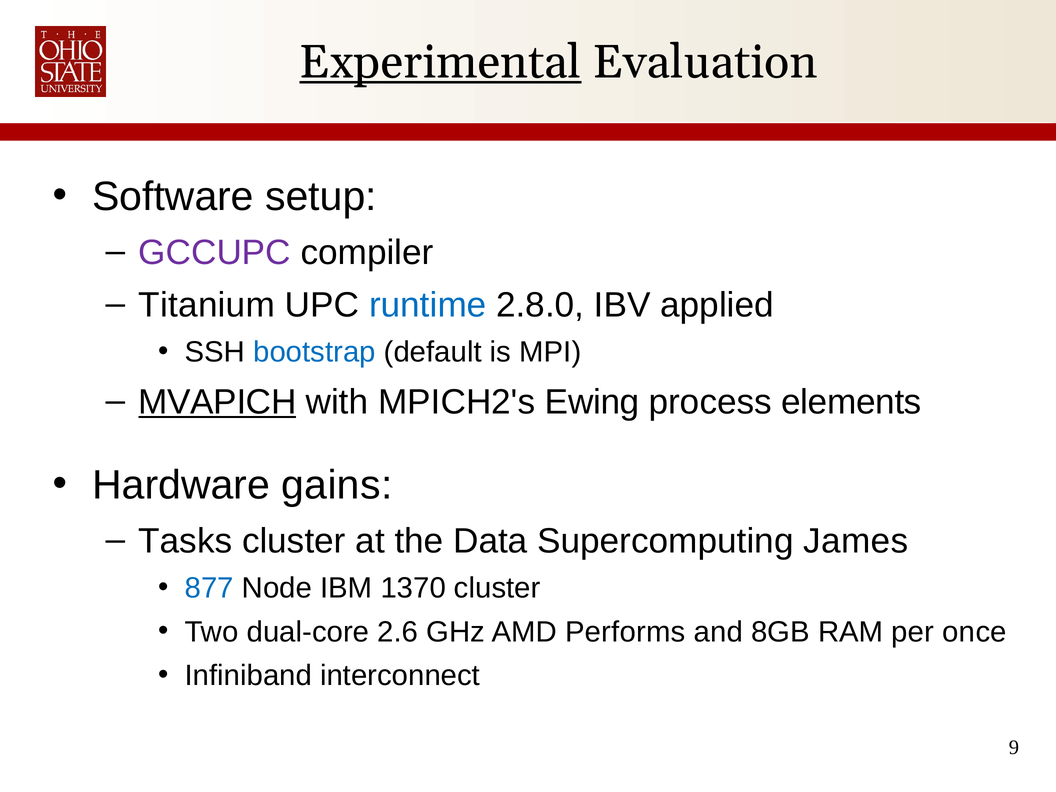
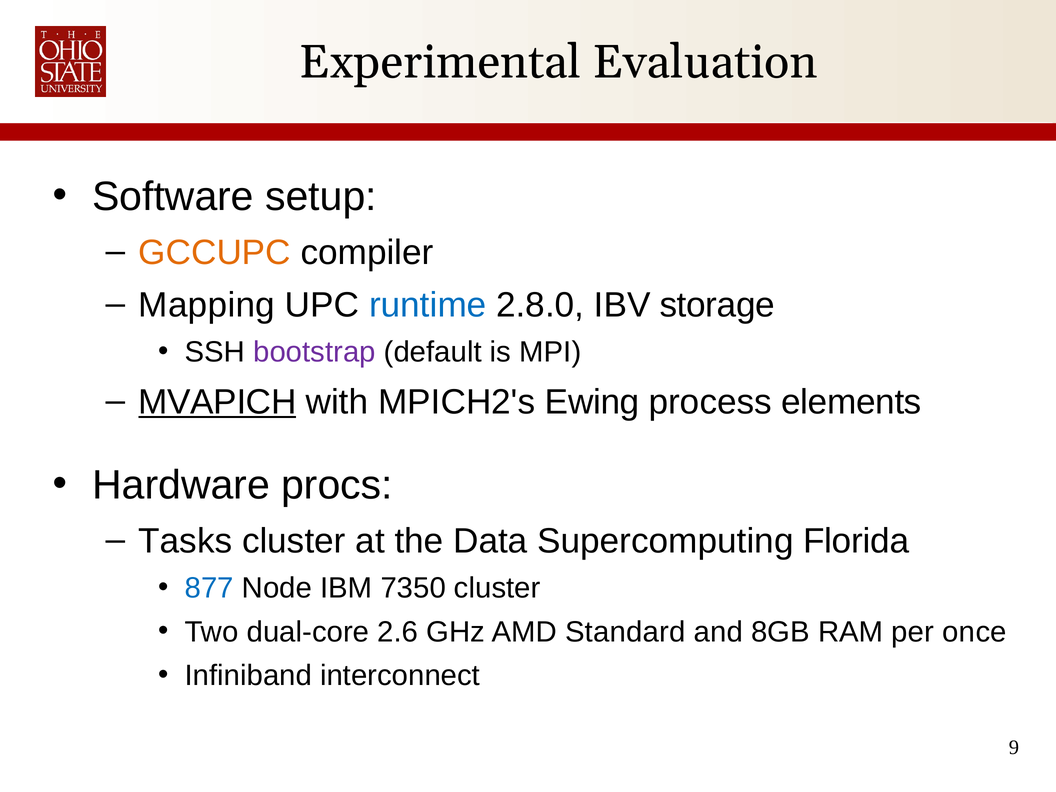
Experimental underline: present -> none (440, 62)
GCCUPC colour: purple -> orange (215, 253)
Titanium: Titanium -> Mapping (207, 305)
applied: applied -> storage (717, 305)
bootstrap colour: blue -> purple (315, 352)
gains: gains -> procs (337, 485)
James: James -> Florida (856, 541)
1370: 1370 -> 7350 (413, 588)
Performs: Performs -> Standard (625, 632)
